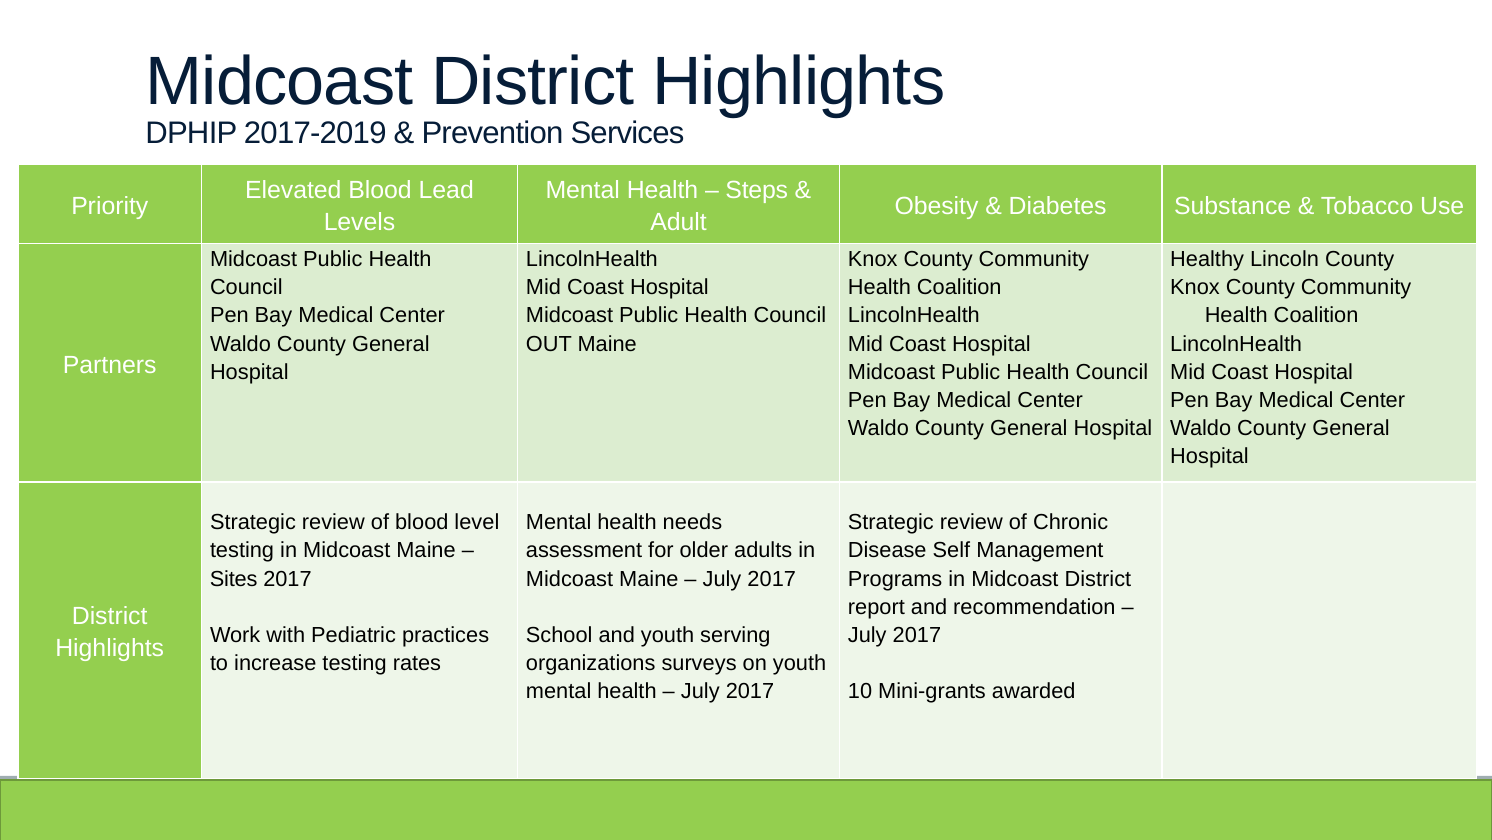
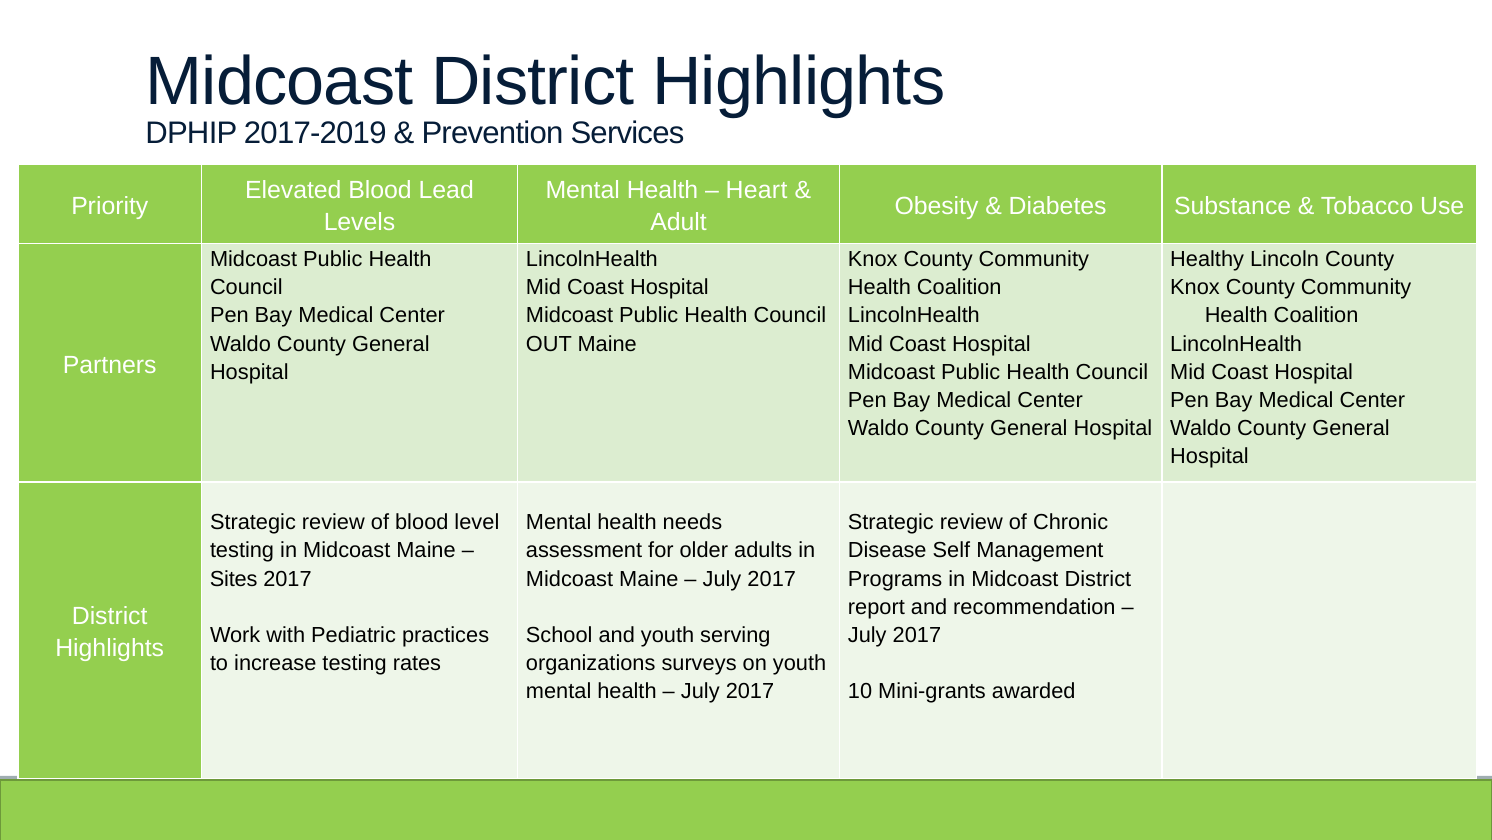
Steps: Steps -> Heart (757, 190)
